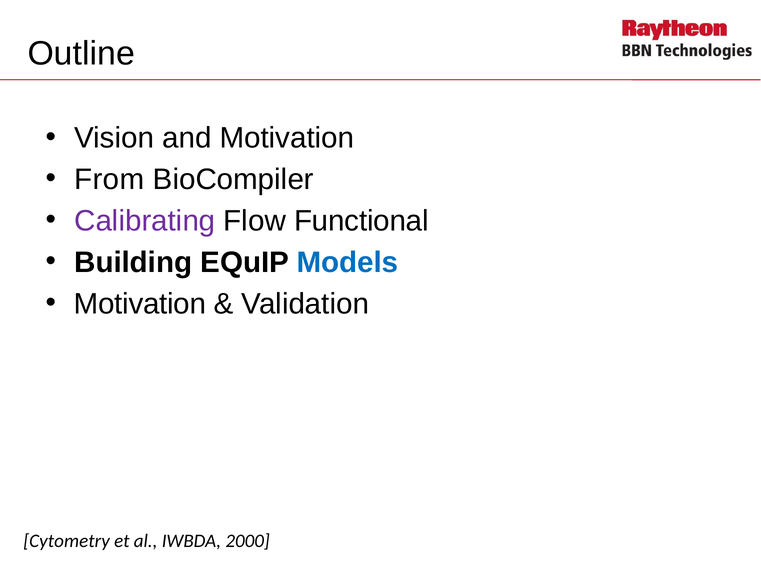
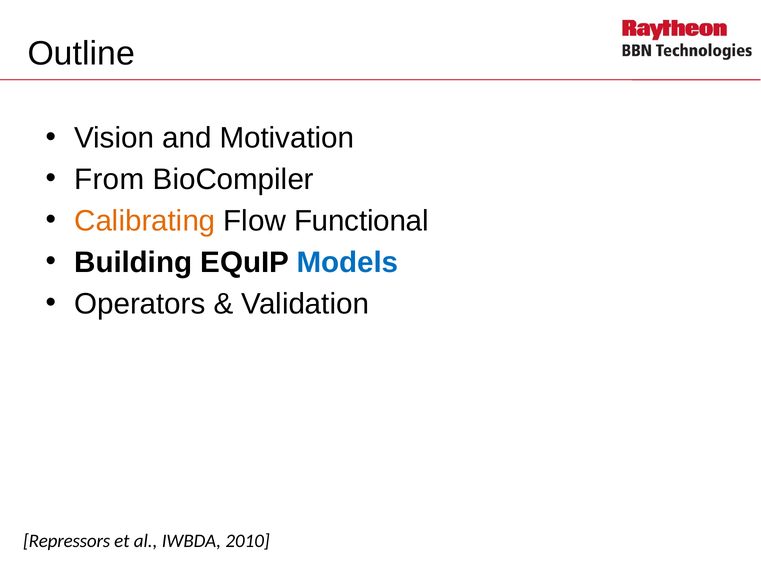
Calibrating colour: purple -> orange (145, 221)
Motivation: Motivation -> Operators (140, 304)
Cytometry: Cytometry -> Repressors (67, 541)
2000: 2000 -> 2010 (248, 541)
